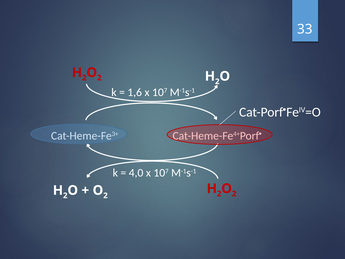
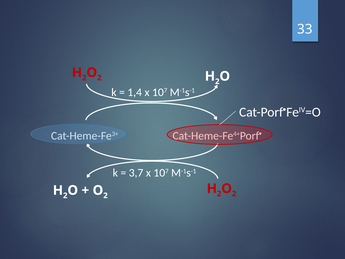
1,6: 1,6 -> 1,4 (135, 92)
4,0: 4,0 -> 3,7 (136, 173)
